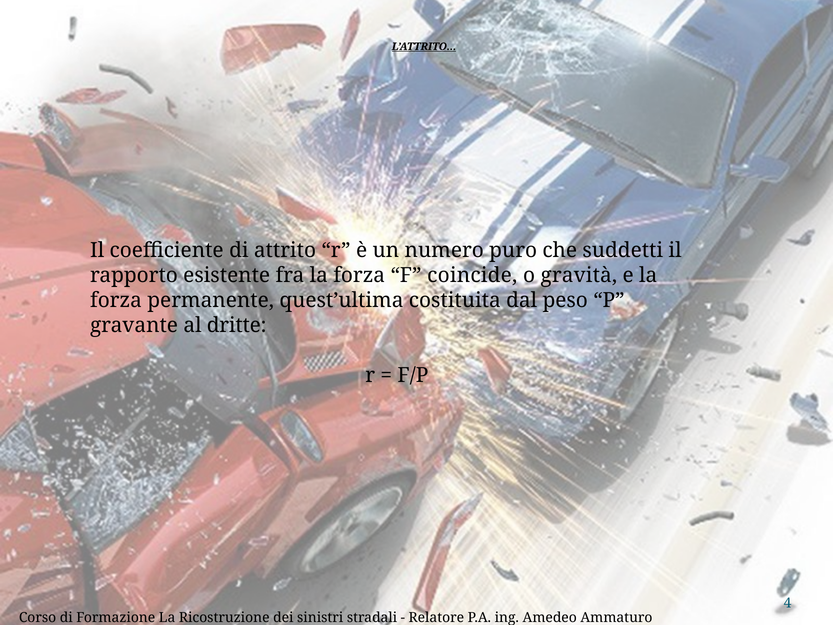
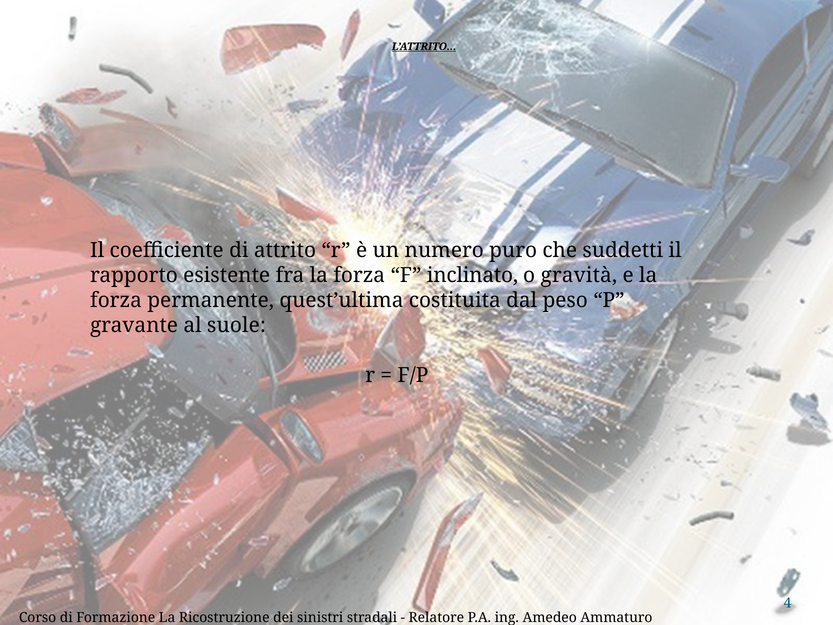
coincide: coincide -> inclinato (472, 275)
dritte: dritte -> suole (236, 325)
